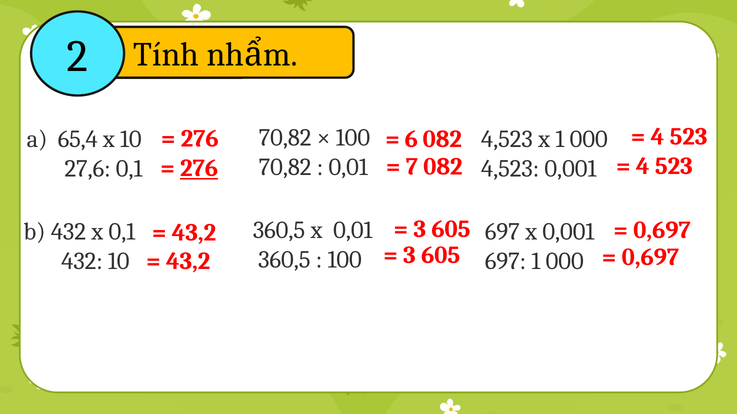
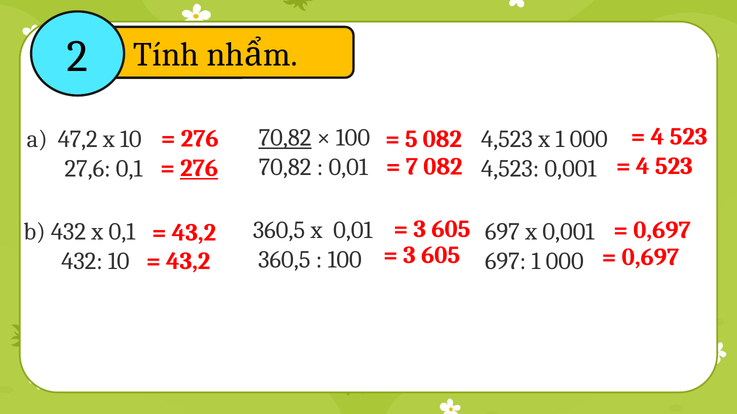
70,82 underline: none -> present (285, 138)
65,4: 65,4 -> 47,2 (78, 139)
6: 6 -> 5 (411, 139)
